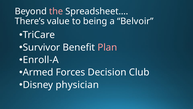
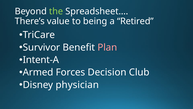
the colour: pink -> light green (56, 11)
Belvoir: Belvoir -> Retired (135, 21)
Enroll-A: Enroll-A -> Intent-A (41, 60)
